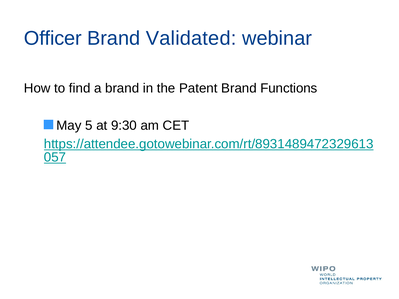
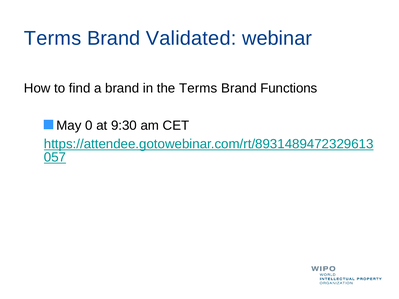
Officer: Officer -> Terms (53, 38)
the Patent: Patent -> Terms (198, 88)
5: 5 -> 0 (89, 126)
